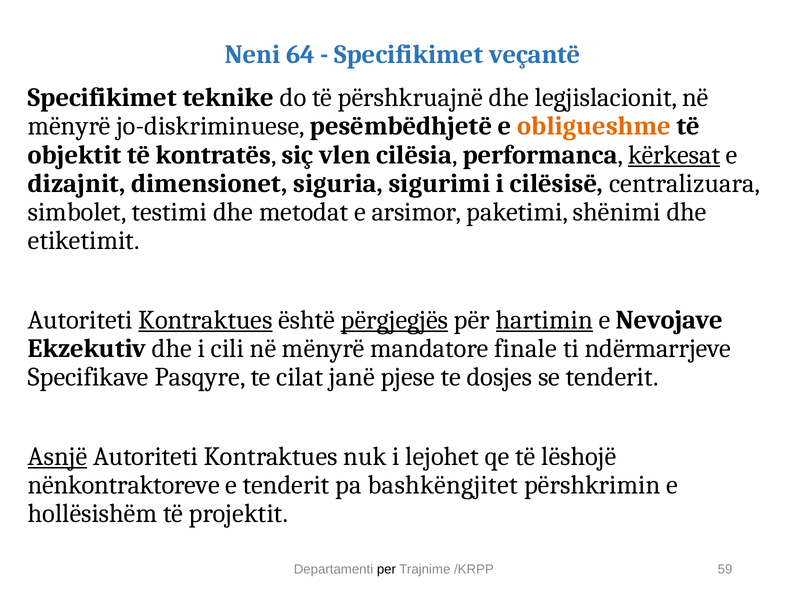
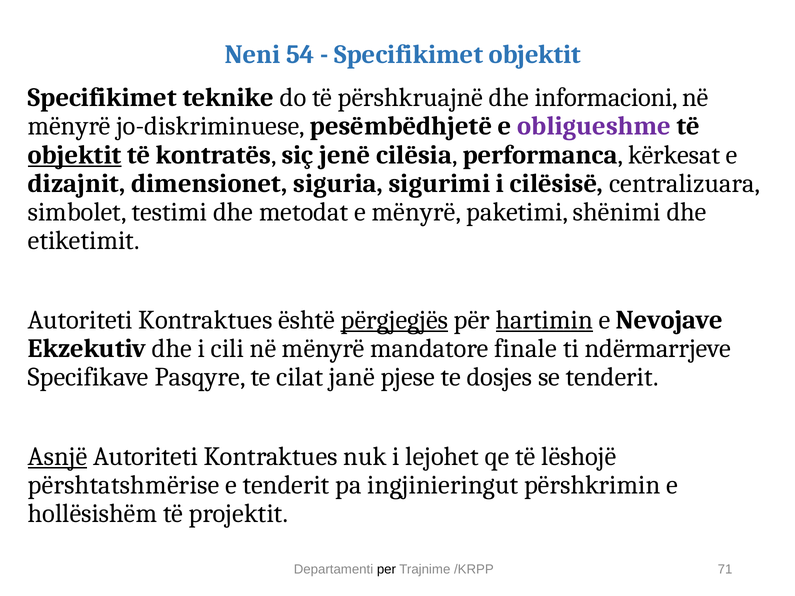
64: 64 -> 54 (300, 54)
Specifikimet veçantë: veçantë -> objektit (535, 54)
legjislacionit: legjislacionit -> informacioni (606, 98)
obligueshme colour: orange -> purple (594, 126)
objektit underline: none -> present (75, 155)
vlen: vlen -> jenë (345, 155)
kërkesat underline: present -> none (674, 155)
e arsimor: arsimor -> mënyrë (416, 212)
Kontraktues underline: present -> none (205, 320)
nënkontraktoreve: nënkontraktoreve -> përshtatshmërise (124, 485)
bashkëngjitet: bashkëngjitet -> ingjinieringut (443, 485)
59: 59 -> 71 (725, 569)
